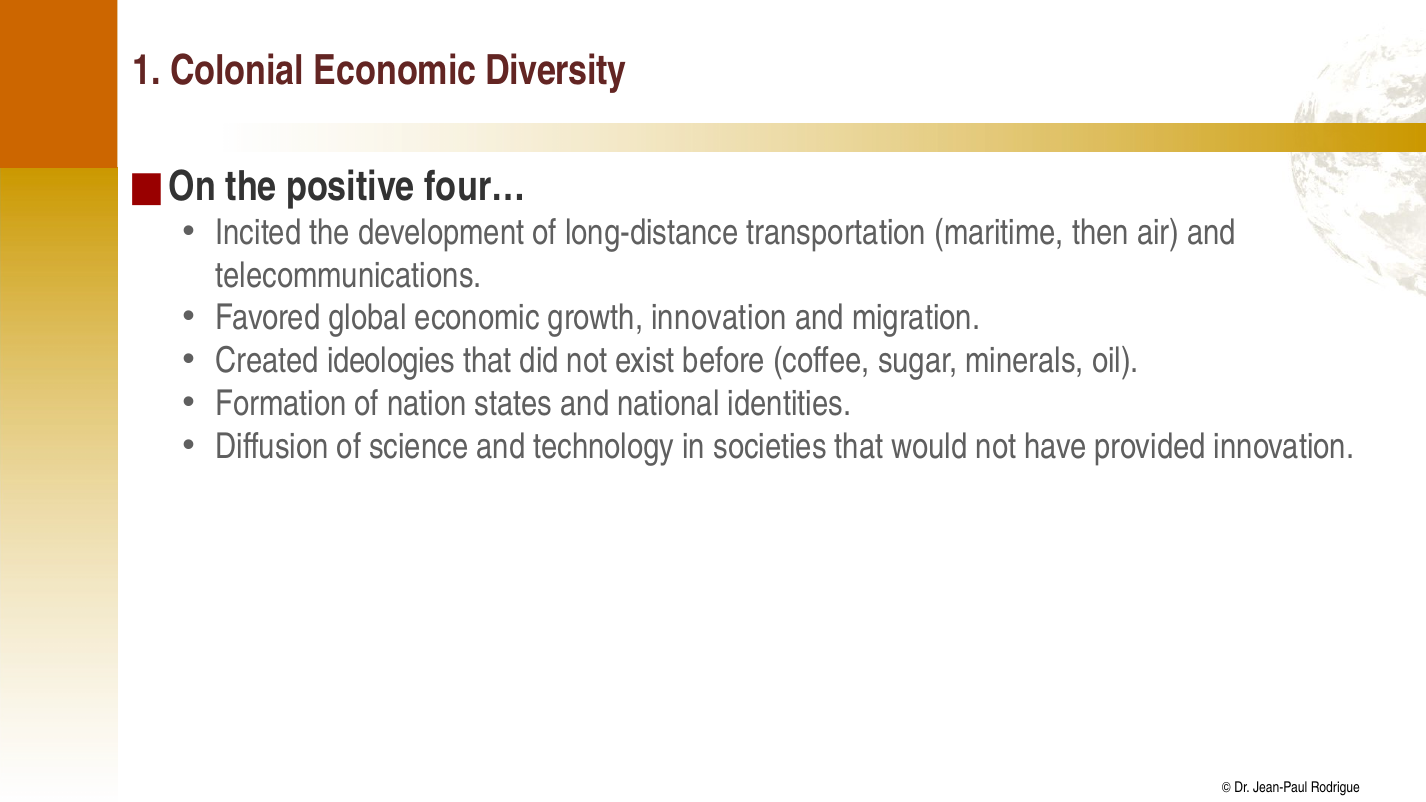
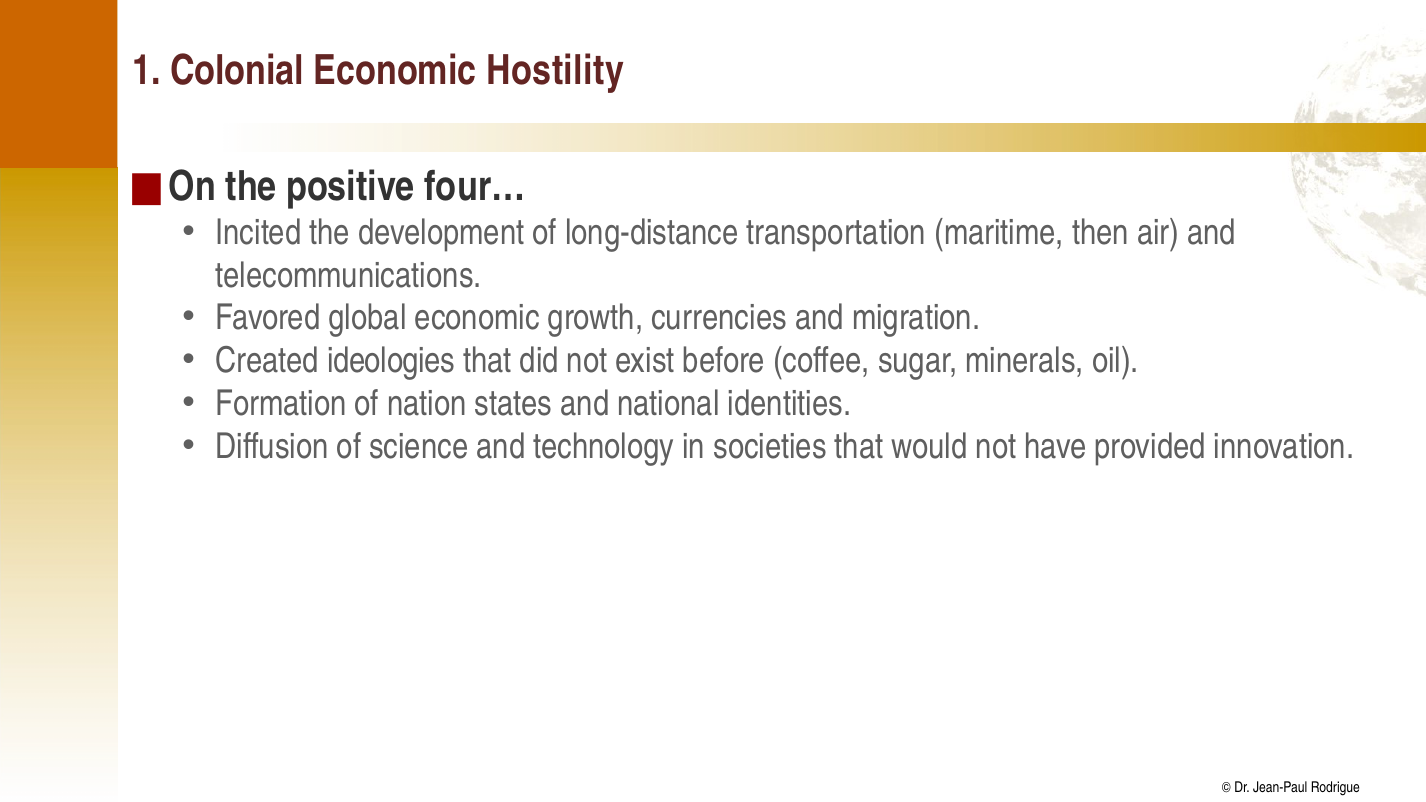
Diversity: Diversity -> Hostility (555, 71)
growth innovation: innovation -> currencies (719, 318)
